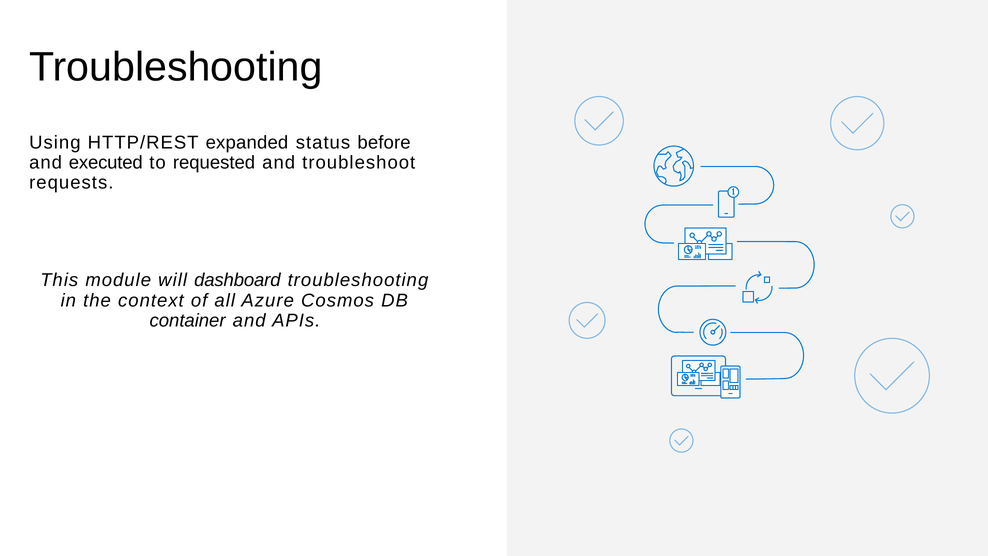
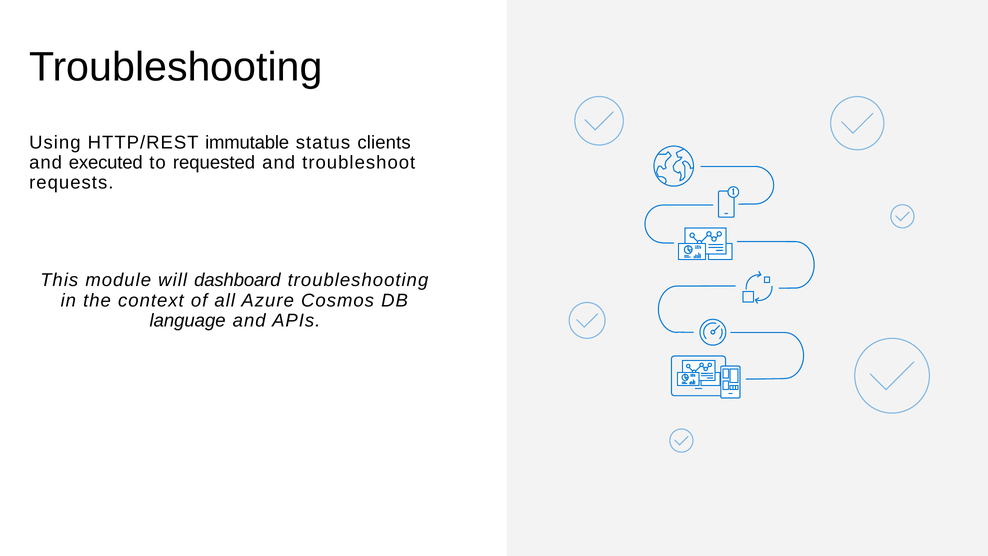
expanded: expanded -> immutable (247, 143)
before: before -> clients (384, 143)
container: container -> language (188, 320)
